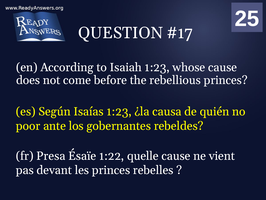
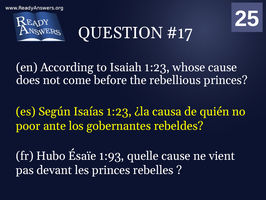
Presa: Presa -> Hubo (51, 156)
1:22: 1:22 -> 1:93 (112, 156)
